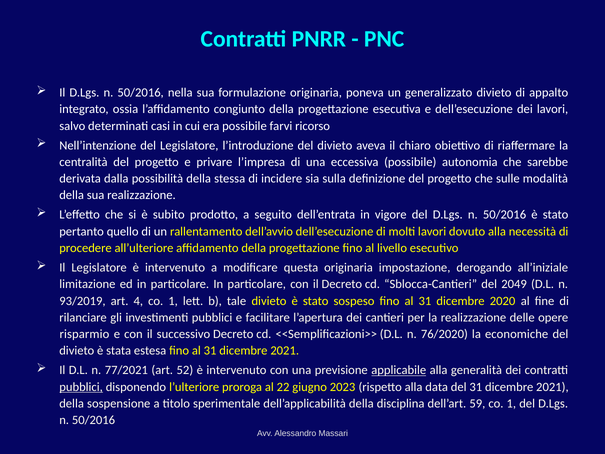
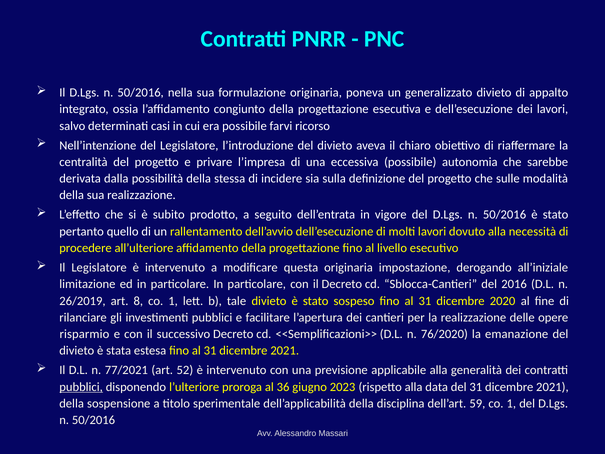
2049: 2049 -> 2016 (514, 284)
93/2019: 93/2019 -> 26/2019 (82, 301)
4: 4 -> 8 (138, 301)
economiche: economiche -> emanazione (517, 334)
applicabile underline: present -> none (399, 370)
22: 22 -> 36 (283, 387)
